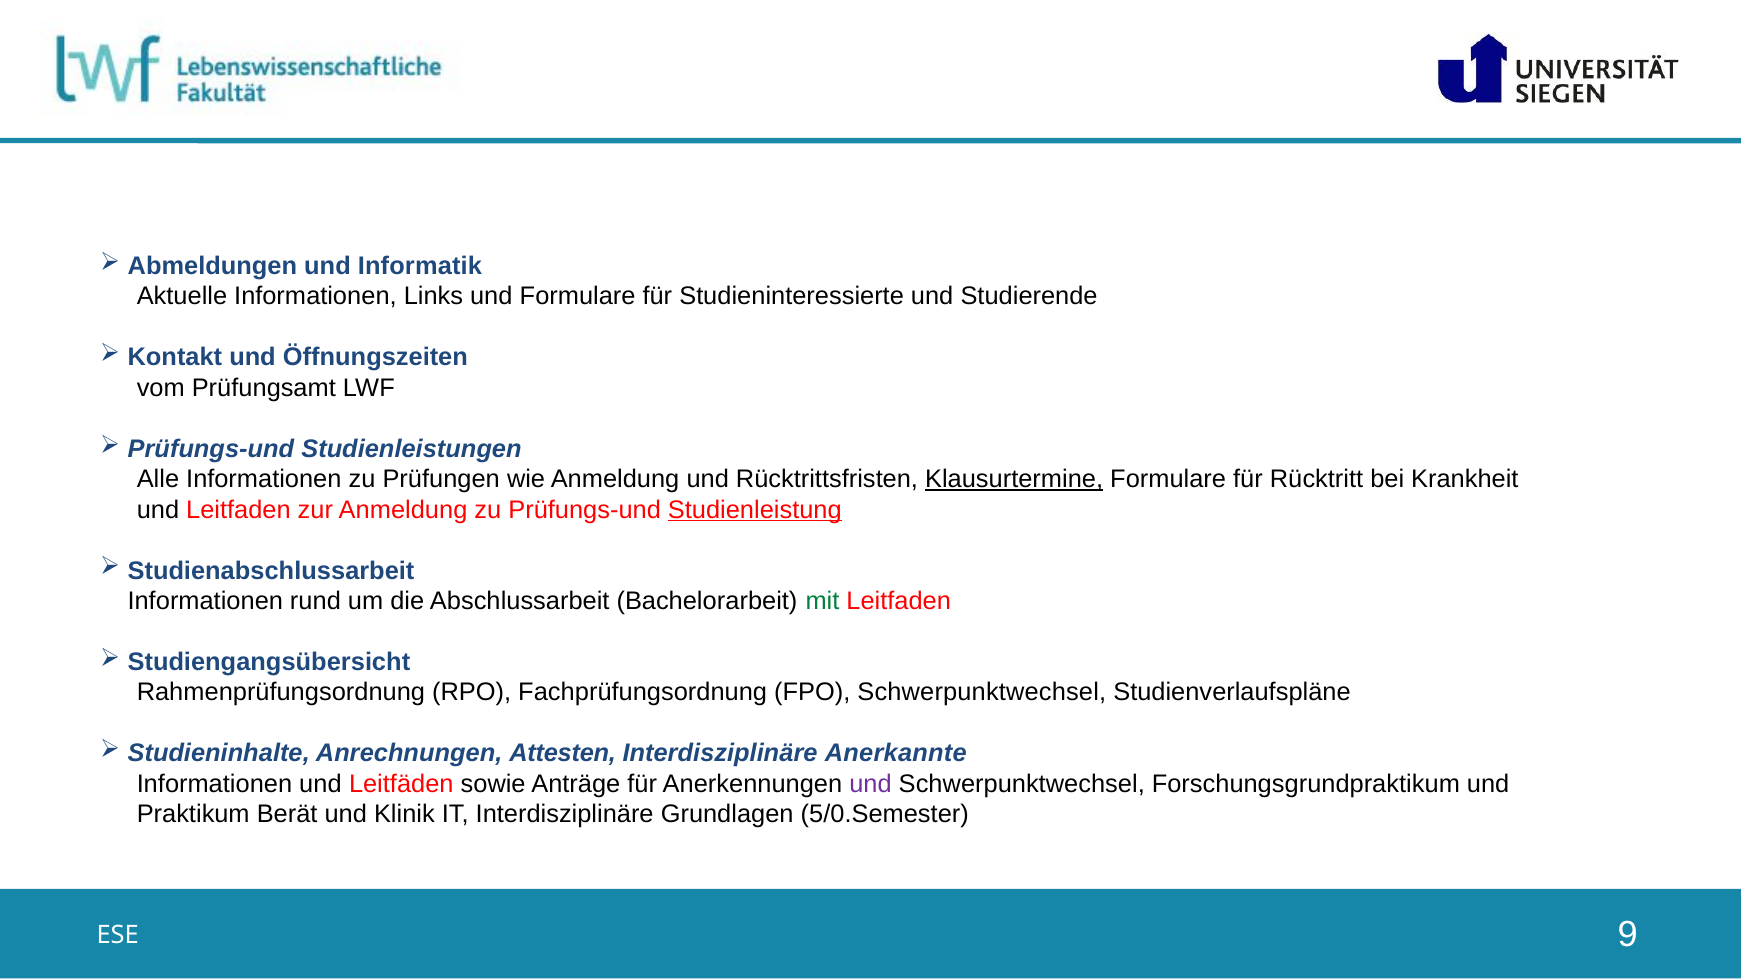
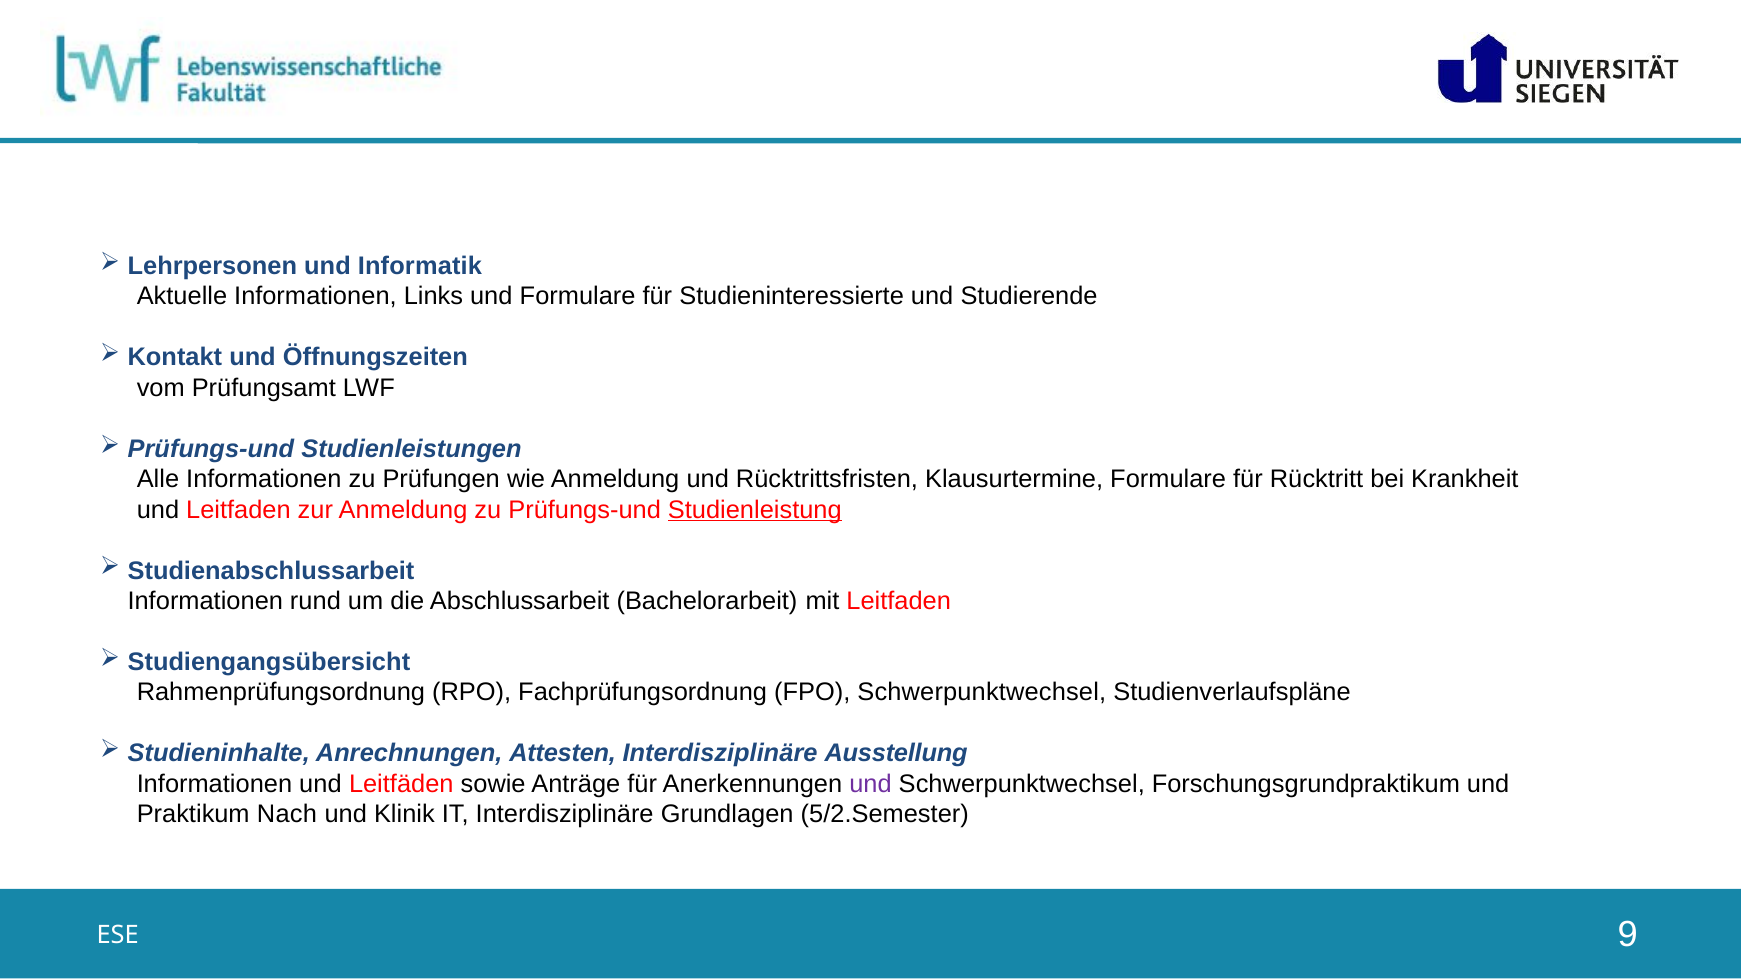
Abmeldungen: Abmeldungen -> Lehrpersonen (212, 266)
Klausurtermine underline: present -> none (1014, 479)
mit colour: green -> black (822, 601)
Anerkannte: Anerkannte -> Ausstellung (896, 754)
Berät: Berät -> Nach (287, 815)
5/0.Semester: 5/0.Semester -> 5/2.Semester (885, 815)
